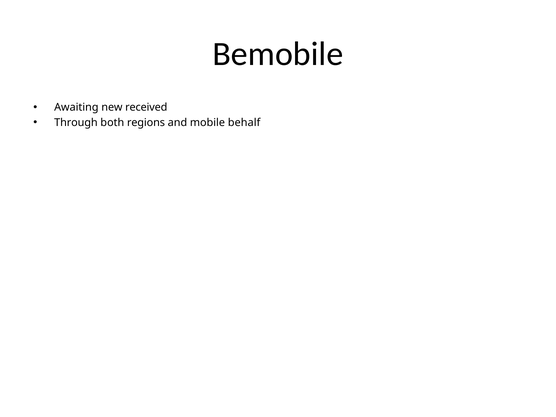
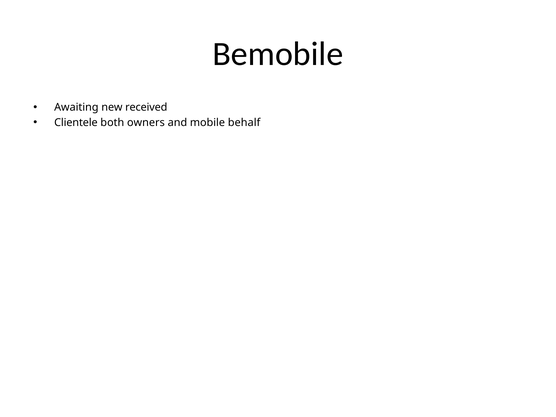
Through: Through -> Clientele (76, 123)
regions: regions -> owners (146, 123)
